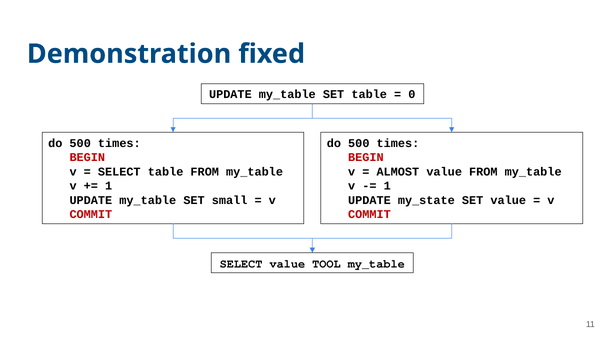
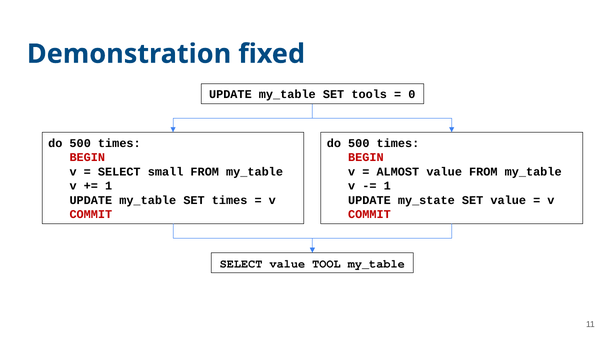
SET table: table -> tools (369, 94)
SELECT table: table -> small (166, 171)
SET small: small -> times (230, 200)
